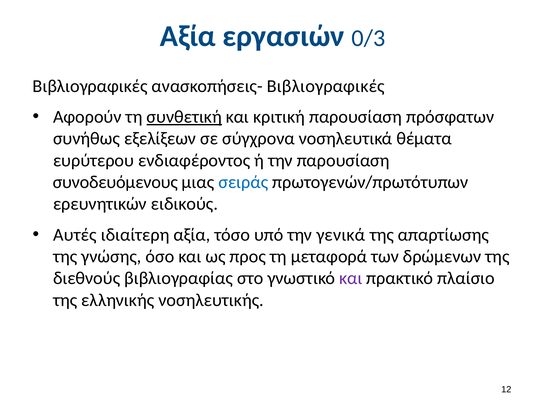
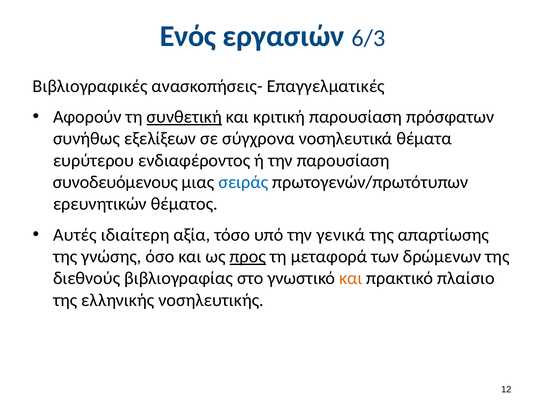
Αξία: Αξία -> Ενός (188, 36)
0/3: 0/3 -> 6/3 (368, 38)
ανασκοπήσεις- Βιβλιογραφικές: Βιβλιογραφικές -> Επαγγελματικές (326, 86)
ειδικούς: ειδικούς -> θέματος (184, 204)
προς underline: none -> present (248, 257)
και colour: purple -> orange (351, 278)
